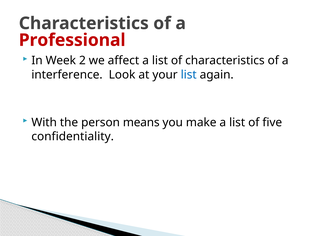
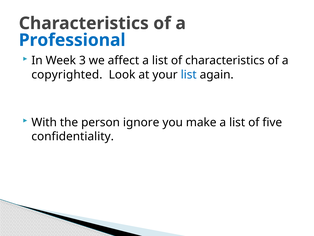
Professional colour: red -> blue (72, 40)
2: 2 -> 3 (82, 60)
interference: interference -> copyrighted (67, 74)
means: means -> ignore (141, 122)
